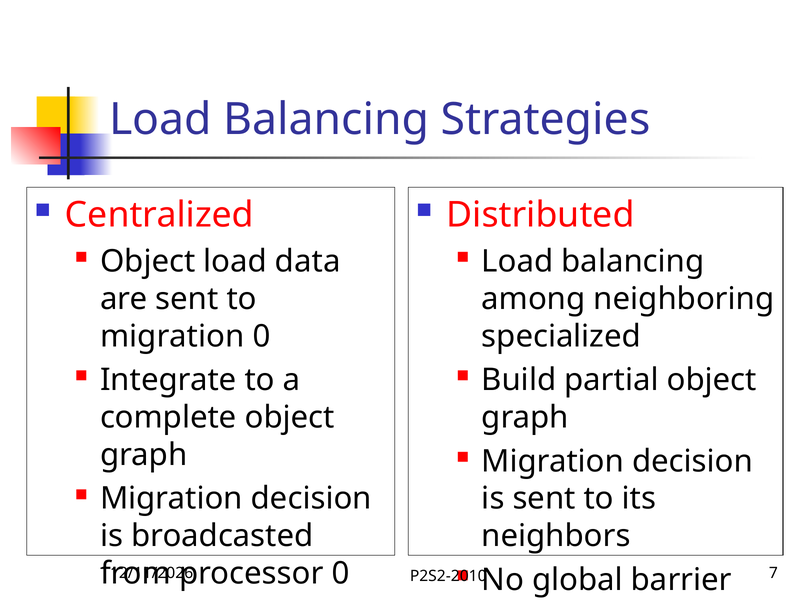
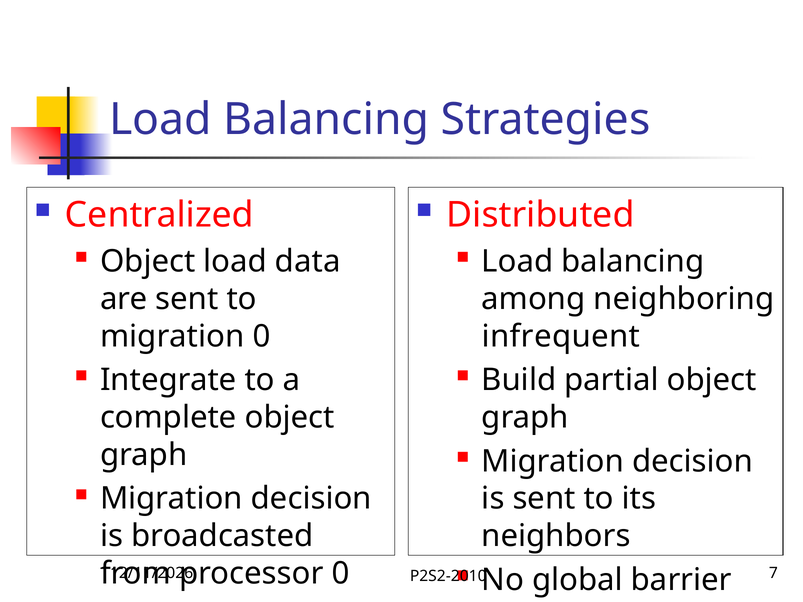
specialized: specialized -> infrequent (561, 336)
